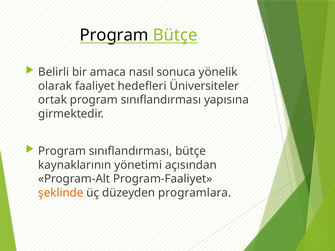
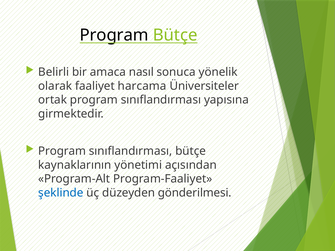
hedefleri: hedefleri -> harcama (142, 86)
şeklinde colour: orange -> blue (61, 193)
programlara: programlara -> gönderilmesi (195, 193)
